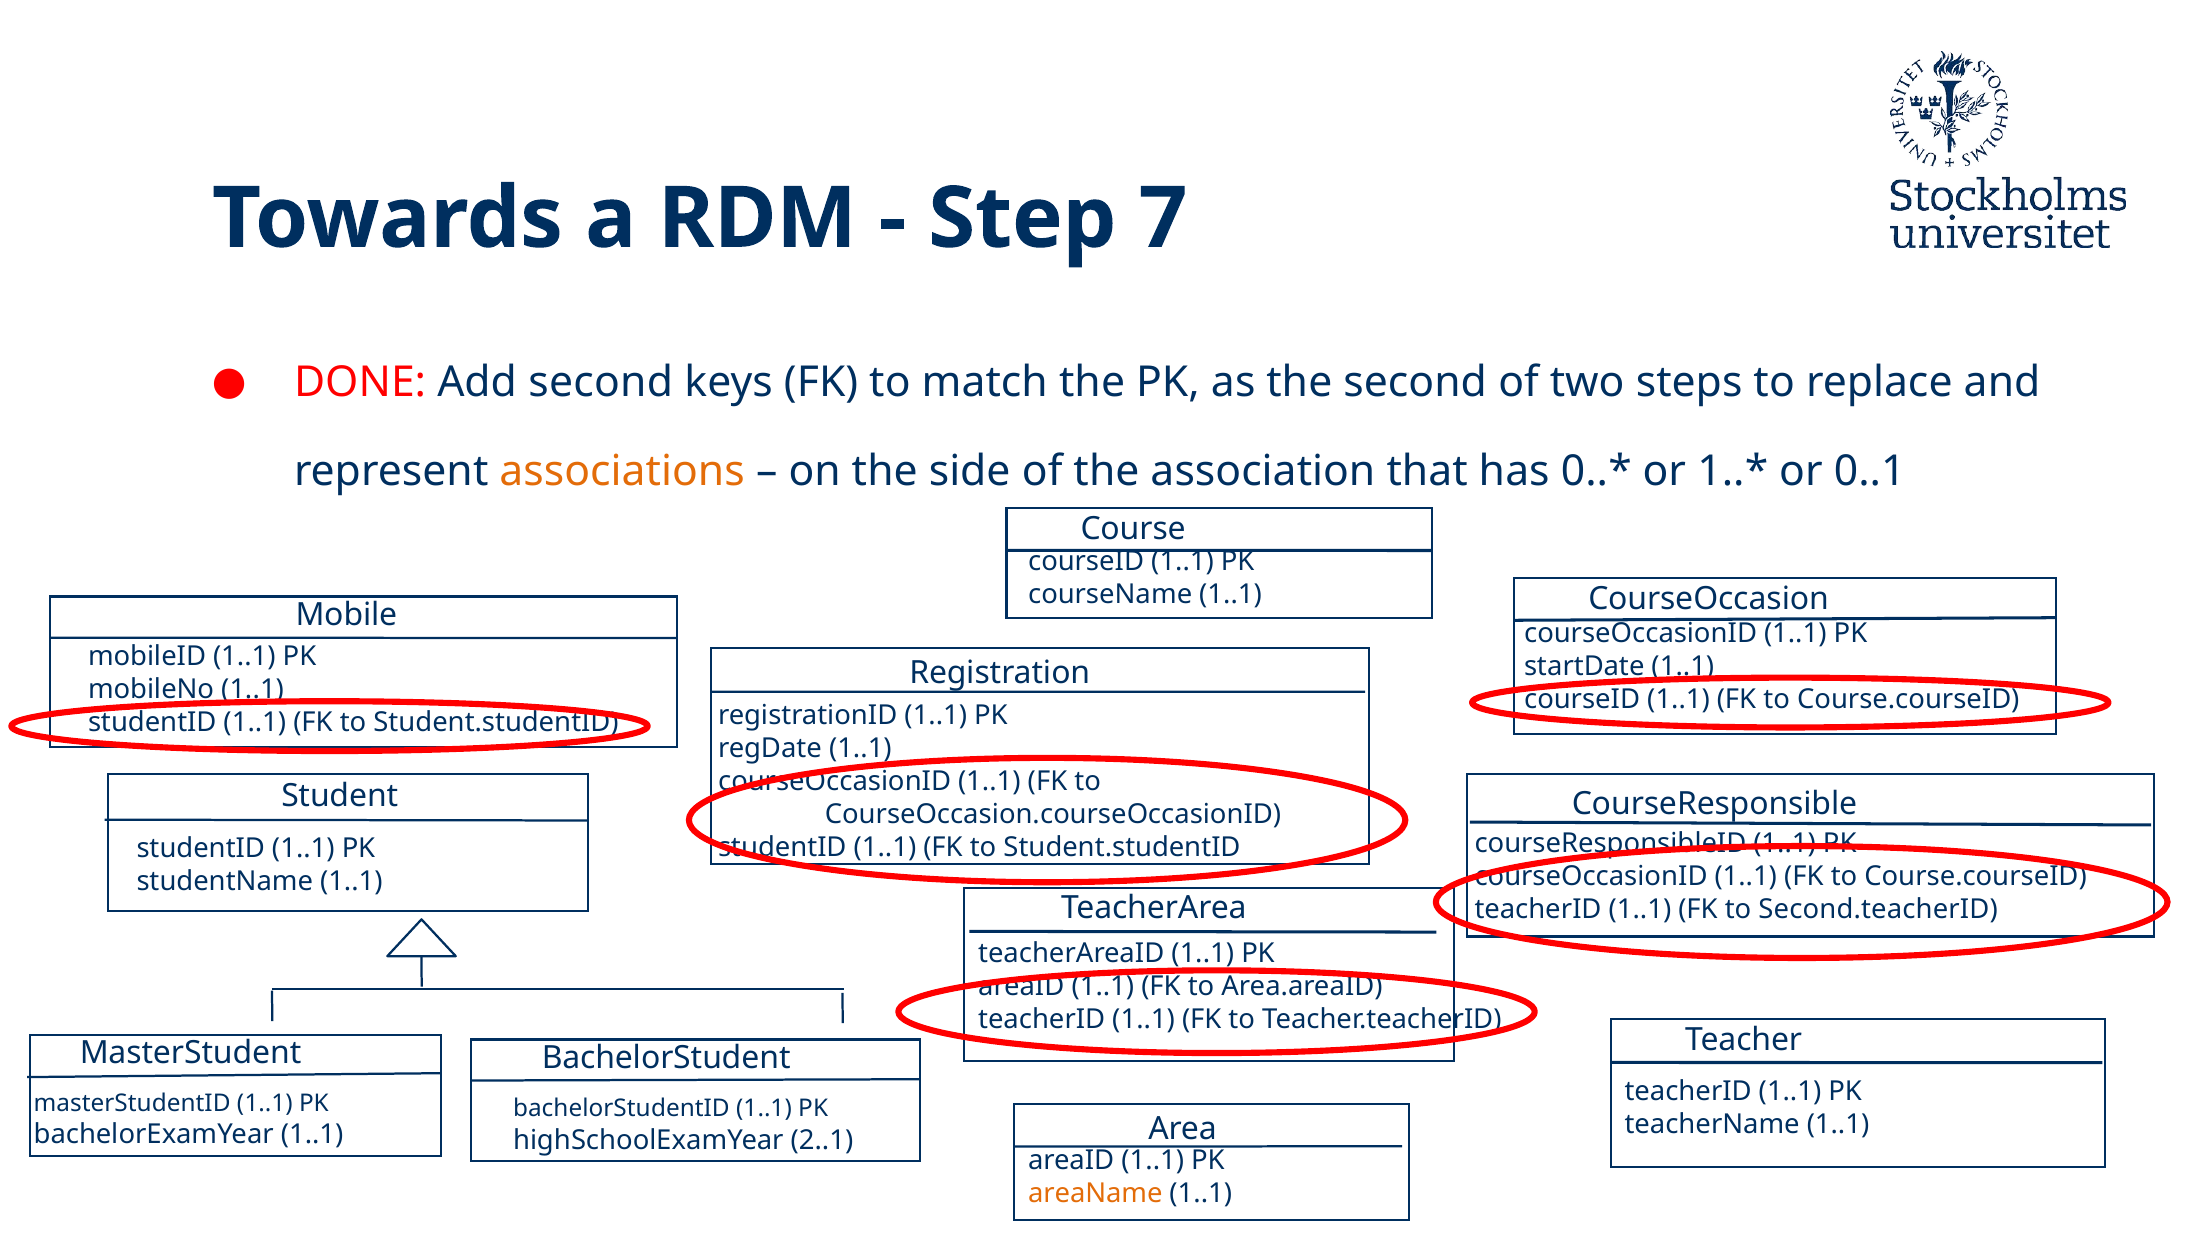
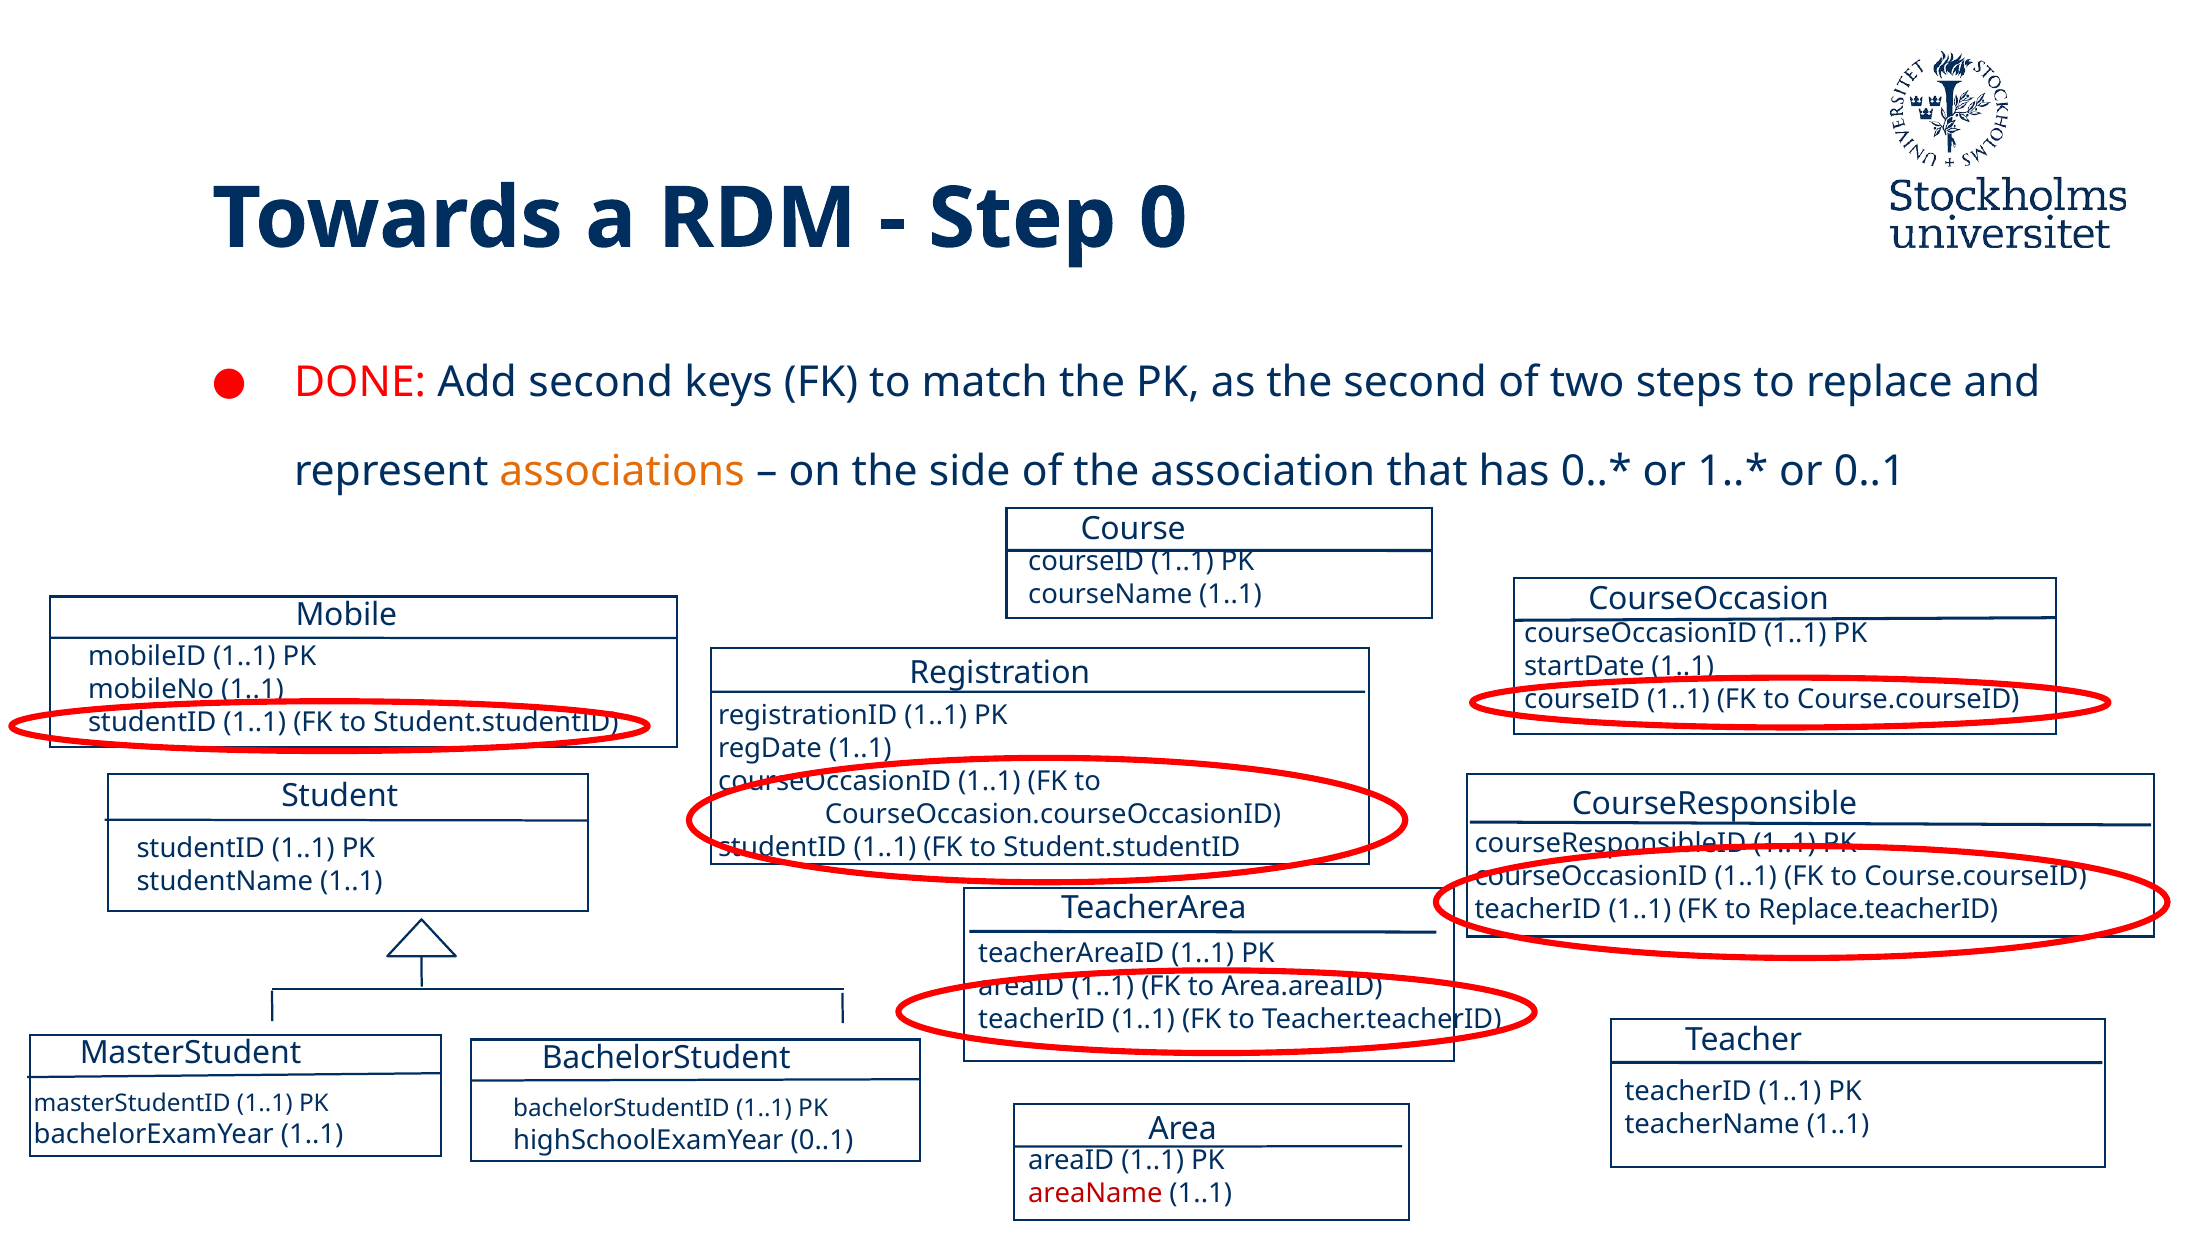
7: 7 -> 0 (1163, 219)
Second.teacherID: Second.teacherID -> Replace.teacherID (1878, 909)
highSchoolExamYear 2..1: 2..1 -> 0..1 (822, 1140)
areaName colour: orange -> red (1095, 1193)
